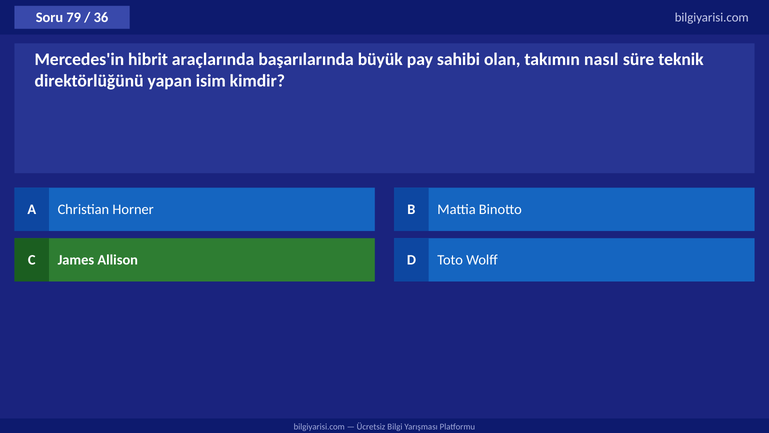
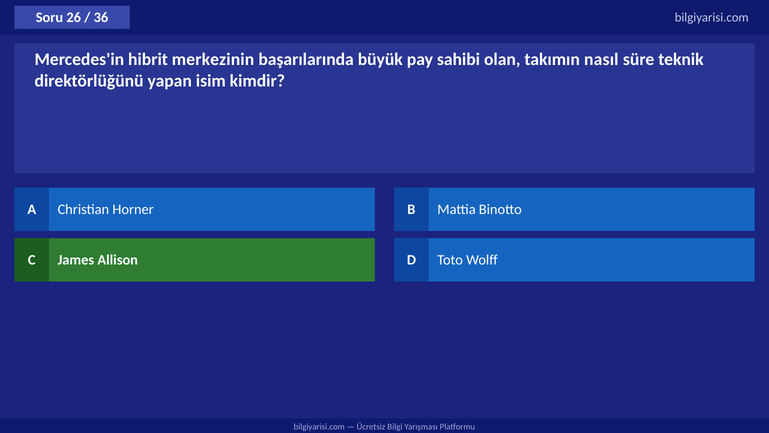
79: 79 -> 26 (74, 18)
araçlarında: araçlarında -> merkezinin (213, 59)
